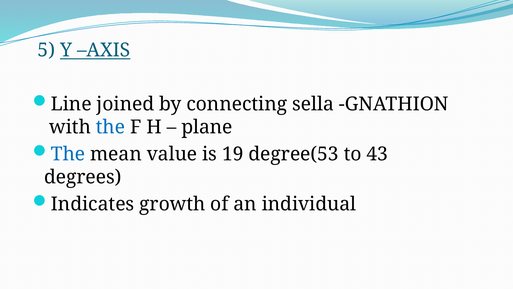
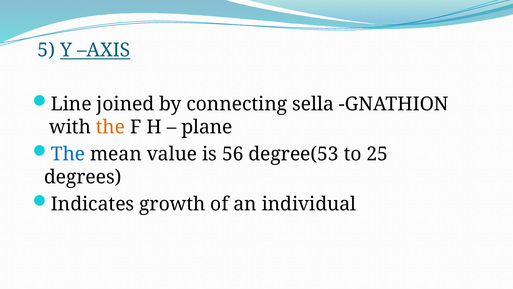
the colour: blue -> orange (110, 127)
19: 19 -> 56 (233, 154)
43: 43 -> 25 (377, 154)
